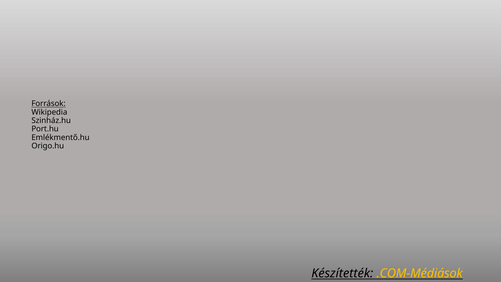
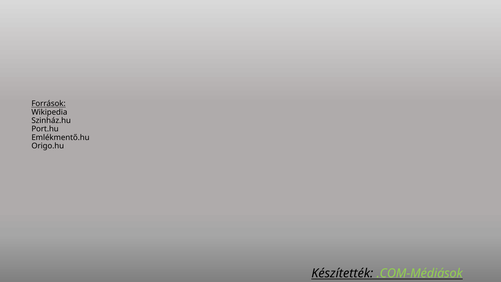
.COM-Médiások colour: yellow -> light green (420, 273)
